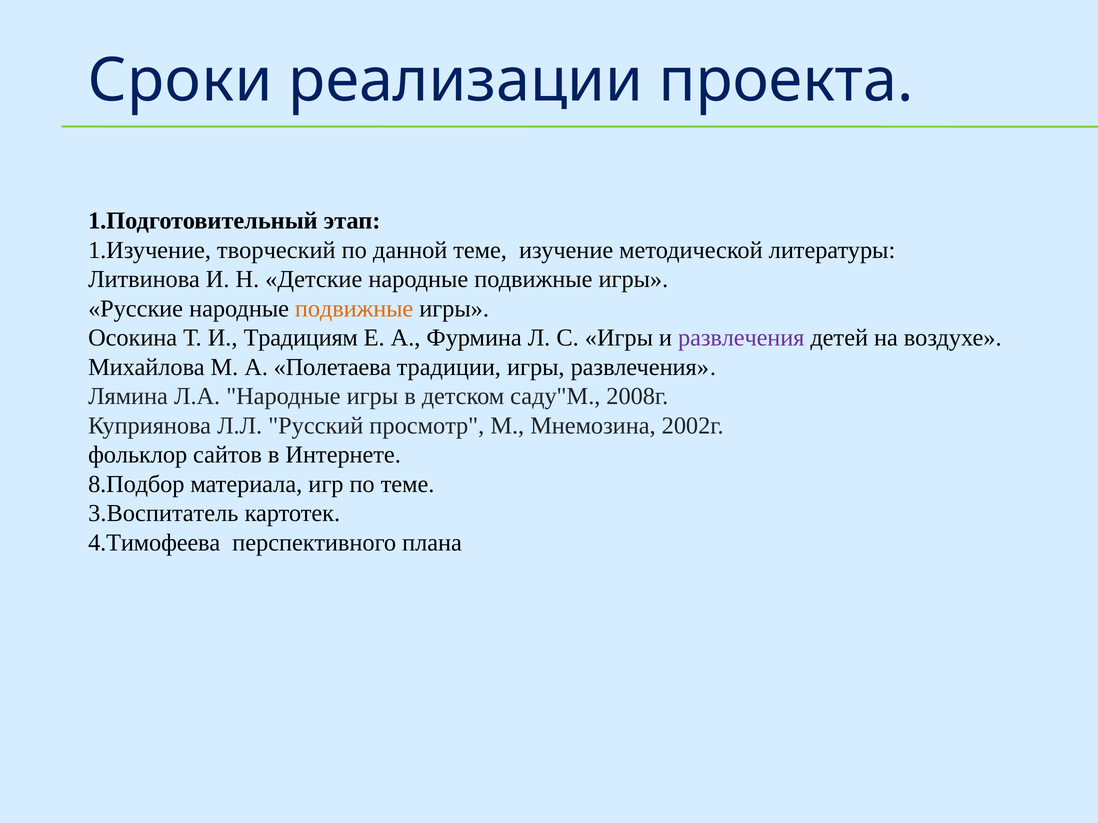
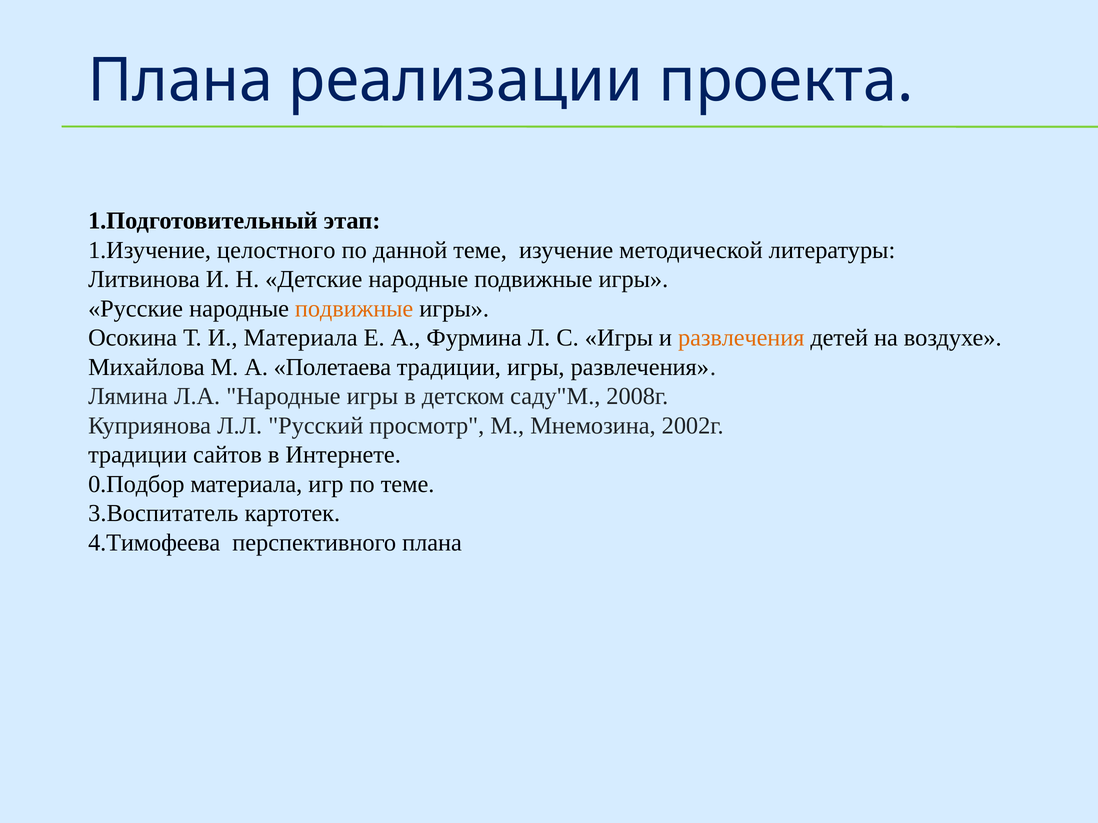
Сроки: Сроки -> Плана (180, 81)
творческий: творческий -> целостного (276, 250)
И Традициям: Традициям -> Материала (301, 338)
развлечения colour: purple -> orange (741, 338)
фольклор: фольклор -> традиции (138, 455)
8.Подбор: 8.Подбор -> 0.Подбор (136, 484)
